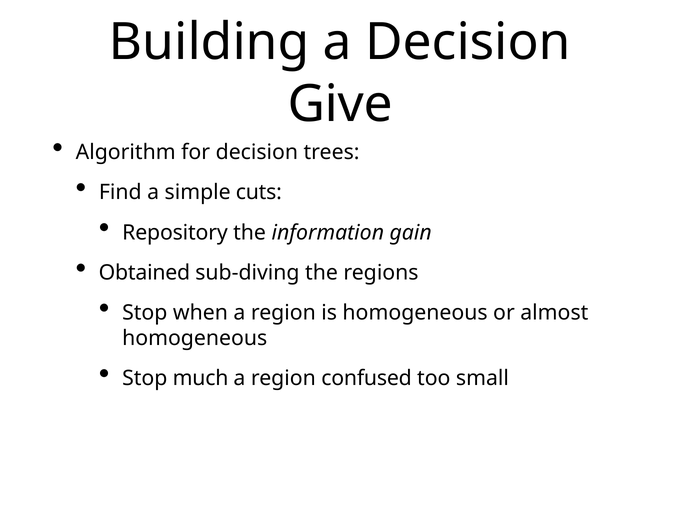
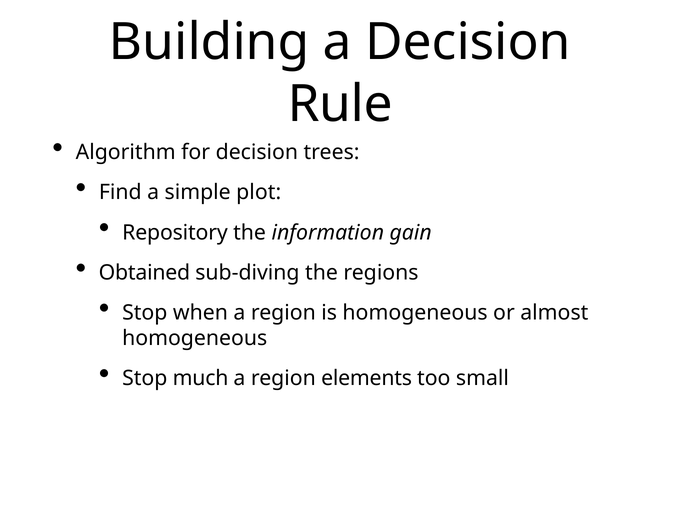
Give: Give -> Rule (340, 104)
cuts: cuts -> plot (259, 192)
confused: confused -> elements (367, 378)
